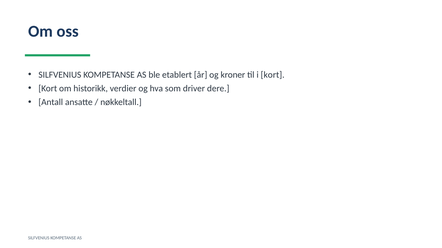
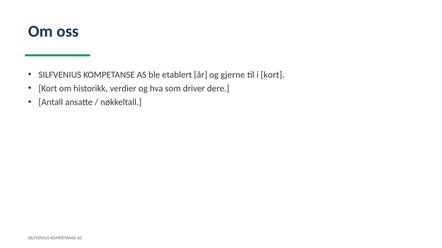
kroner: kroner -> gjerne (233, 75)
